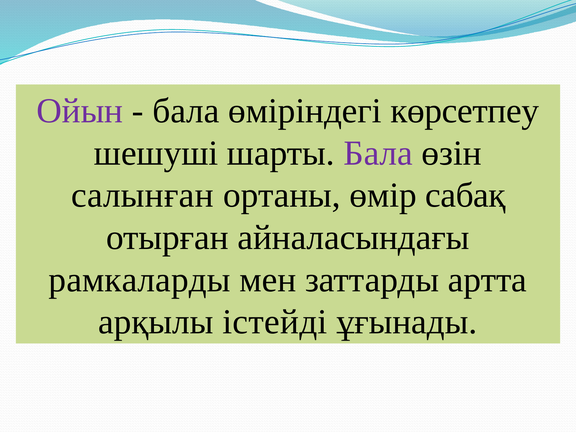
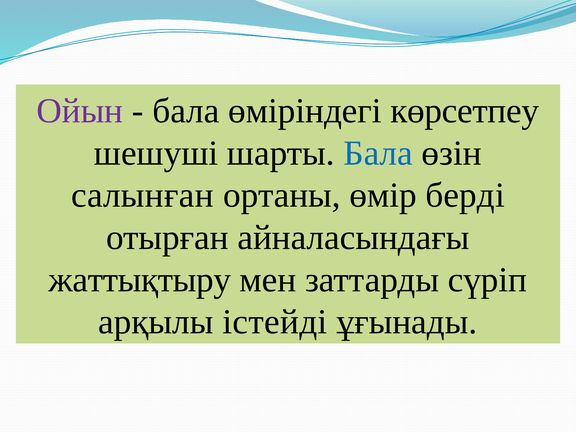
Бала colour: purple -> blue (378, 153)
сабақ: сабақ -> берді (465, 195)
рамкаларды: рамкаларды -> жаттықтыру (140, 280)
артта: артта -> сүріп (487, 280)
